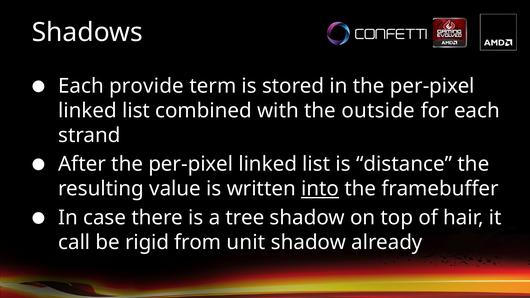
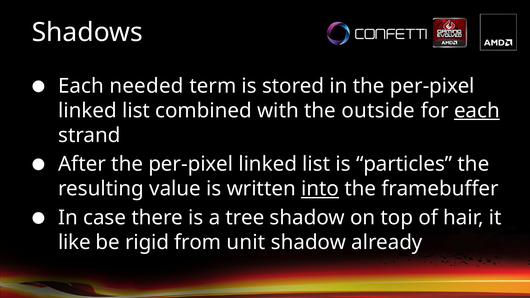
provide: provide -> needed (147, 86)
each underline: none -> present (477, 111)
distance: distance -> particles (404, 164)
call: call -> like (74, 242)
